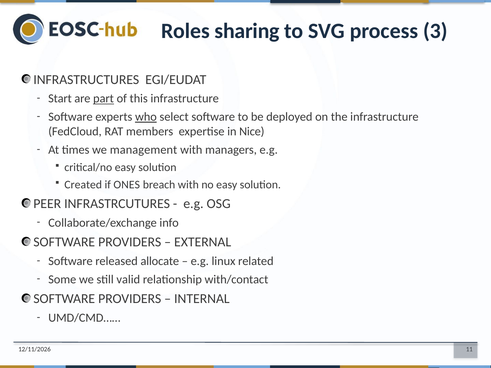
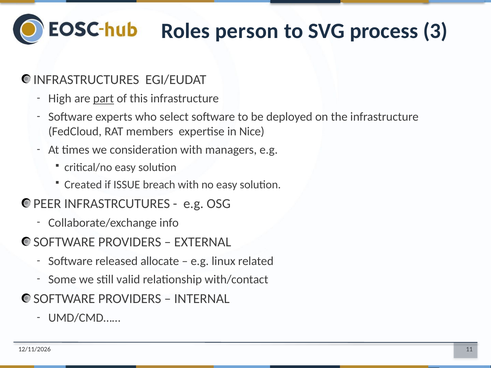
sharing: sharing -> person (247, 31)
Start: Start -> High (60, 99)
who underline: present -> none (146, 117)
management: management -> consideration (144, 150)
ONES: ONES -> ISSUE (127, 185)
